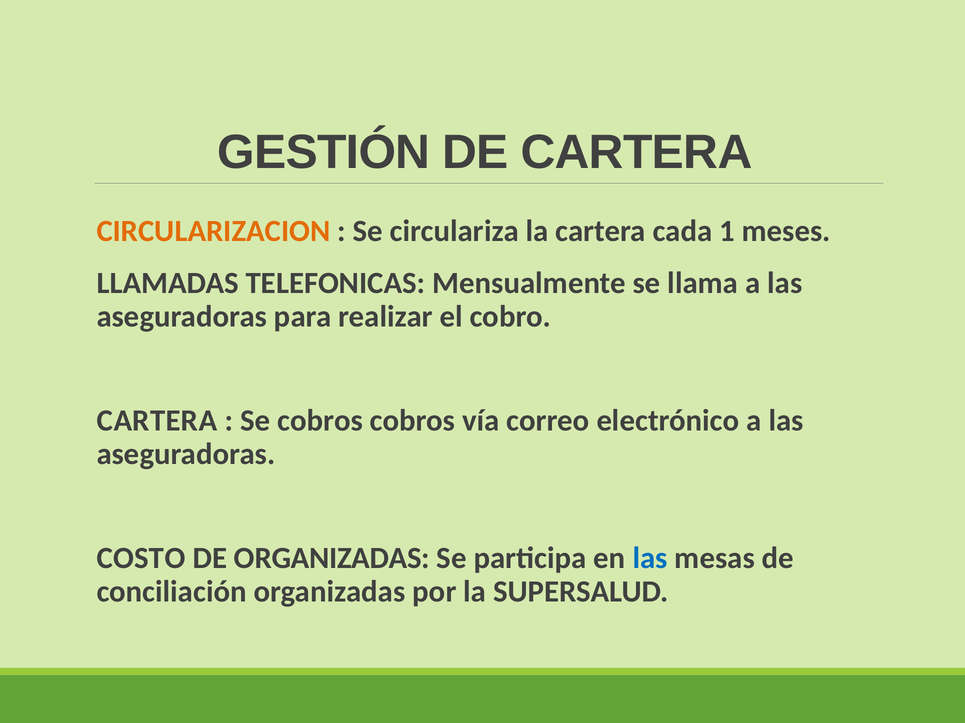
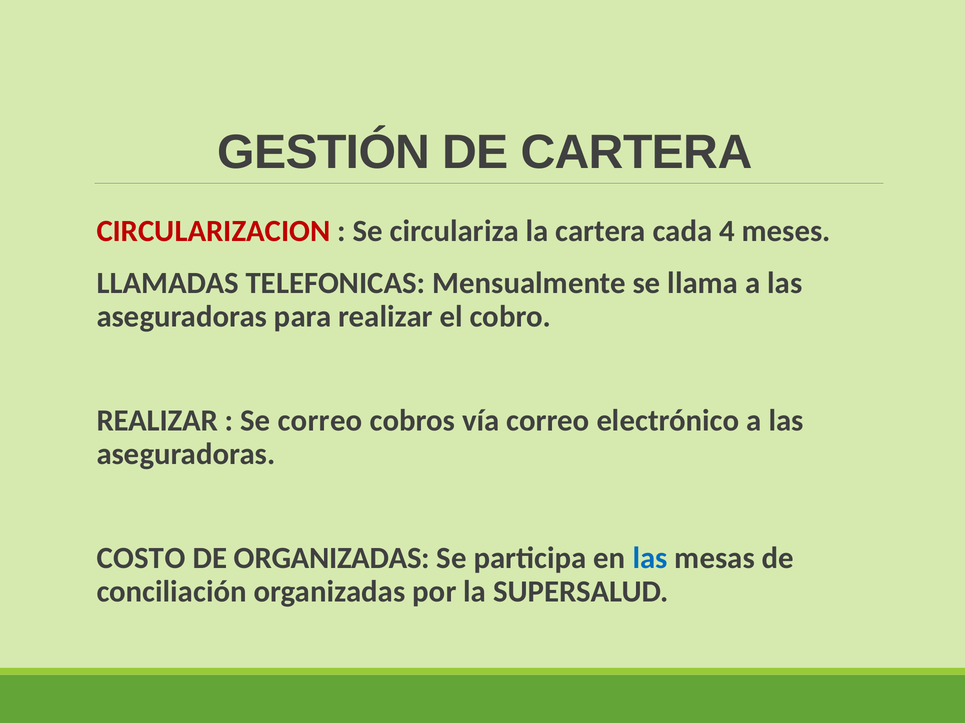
CIRCULARIZACION colour: orange -> red (213, 231)
1: 1 -> 4 (727, 231)
CARTERA: CARTERA -> REALIZAR (157, 421)
Se cobros: cobros -> correo (320, 421)
